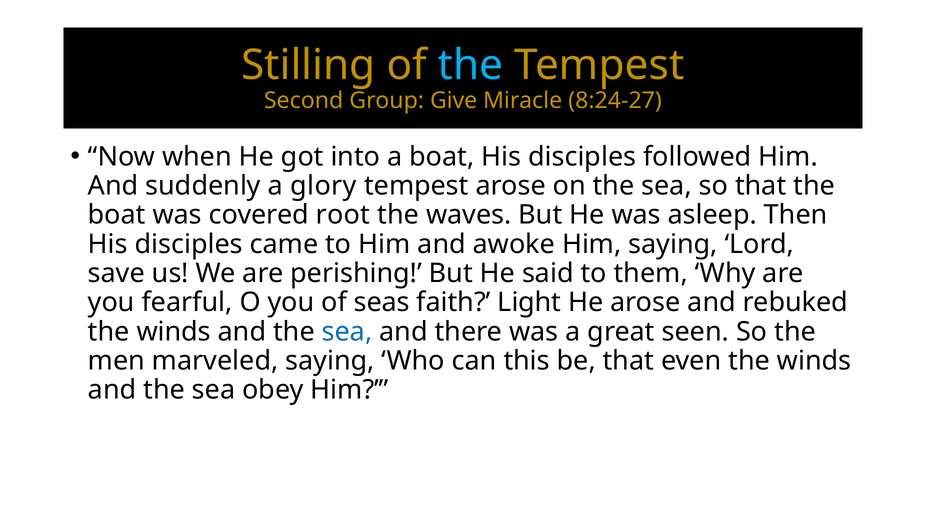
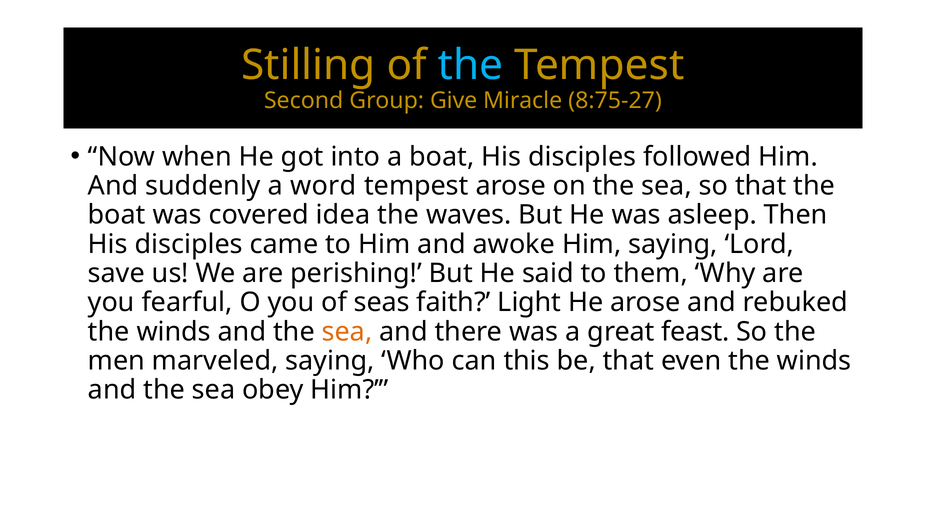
8:24-27: 8:24-27 -> 8:75-27 (615, 101)
glory: glory -> word (323, 186)
root: root -> idea (343, 215)
sea colour: blue -> orange (347, 332)
seen: seen -> feast (696, 332)
